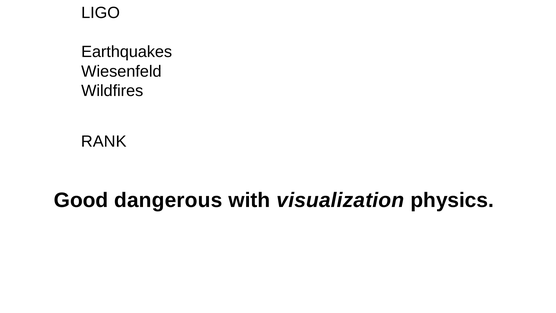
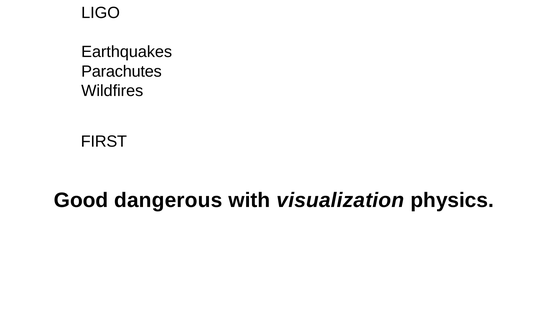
Wiesenfeld: Wiesenfeld -> Parachutes (121, 71)
RANK: RANK -> FIRST (104, 141)
